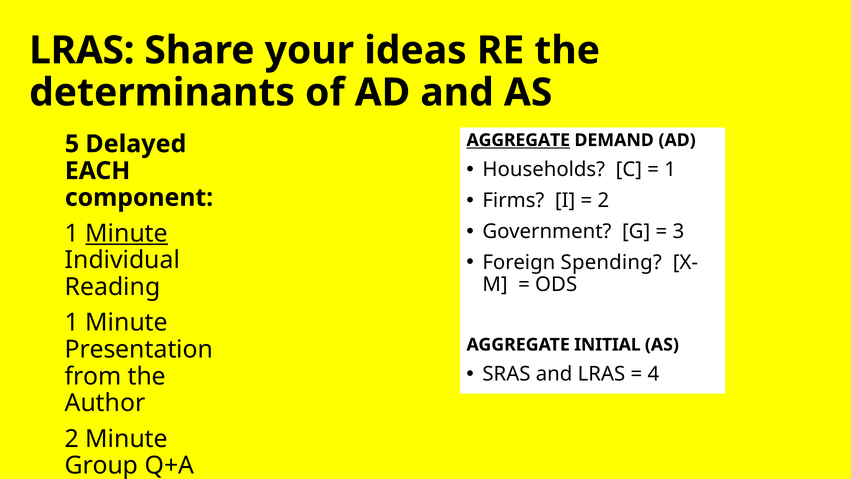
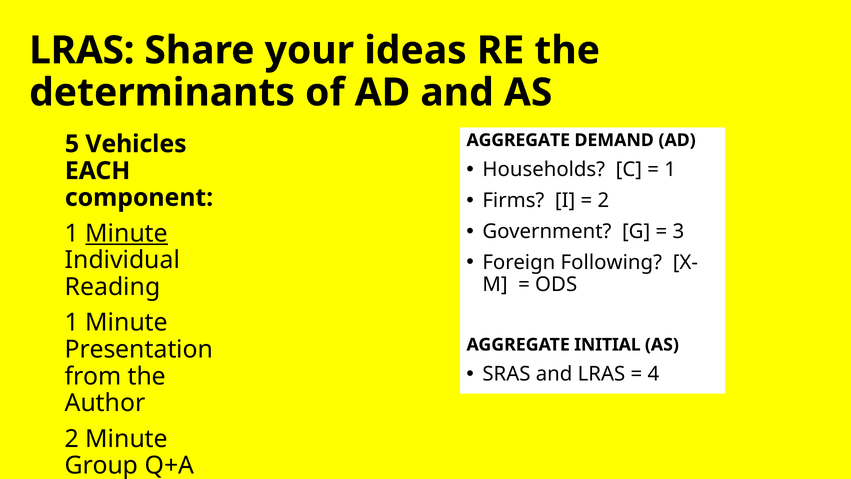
AGGREGATE underline: present -> none (518, 140)
Delayed: Delayed -> Vehicles (136, 144)
Spending: Spending -> Following (611, 262)
